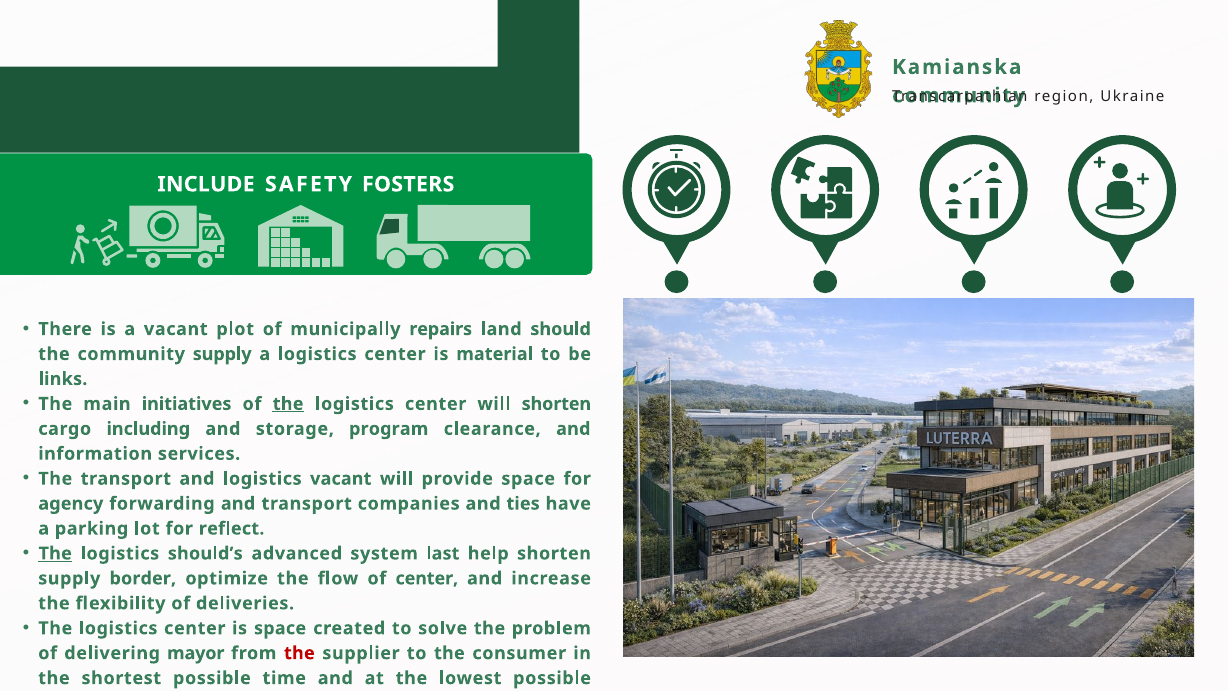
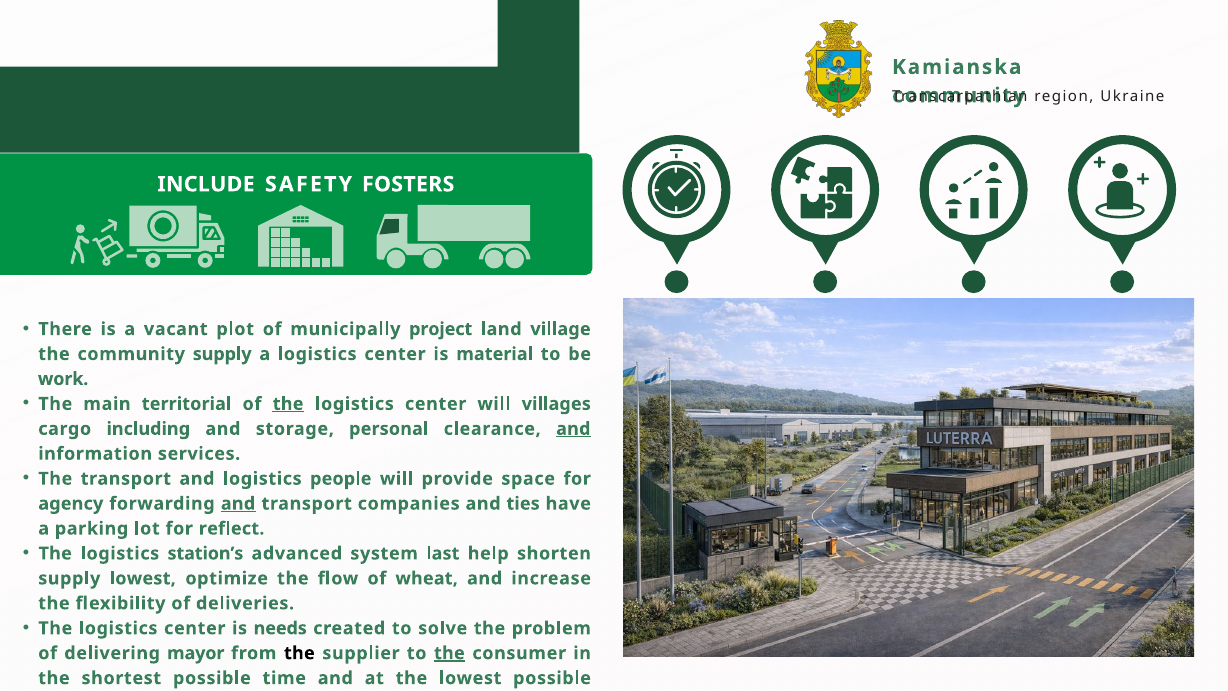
repairs: repairs -> project (441, 329)
should: should -> village (561, 329)
links: links -> work (63, 379)
initiatives: initiatives -> territorial (187, 404)
will shorten: shorten -> villages (556, 404)
program: program -> personal (389, 429)
and underline: none -> present (573, 429)
logistics vacant: vacant -> people (341, 479)
and underline: none -> present (238, 503)
The underline: present -> none (55, 553)
should’s: should’s -> station’s (205, 553)
supply border: border -> lowest (143, 578)
of center: center -> wheat (427, 578)
is space: space -> needs (280, 628)
the colour: red -> black (299, 653)
the underline: none -> present (449, 653)
